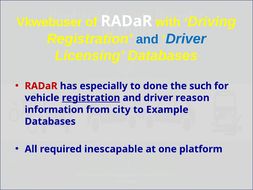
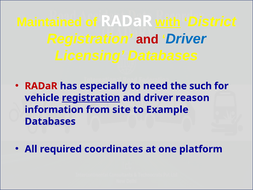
Vkwebuser: Vkwebuser -> Maintained (49, 22)
with underline: none -> present (168, 22)
Driving: Driving -> District (212, 22)
and colour: blue -> red (147, 39)
done: done -> need (155, 86)
city: city -> site (121, 109)
inescapable: inescapable -> coordinates (114, 149)
